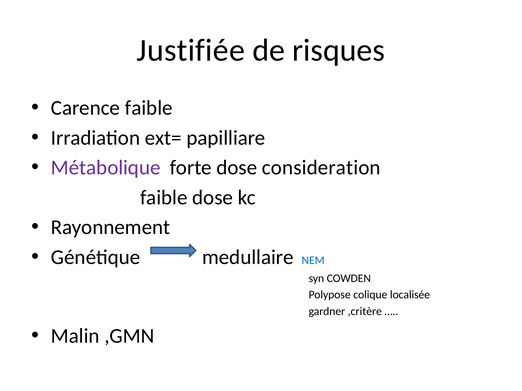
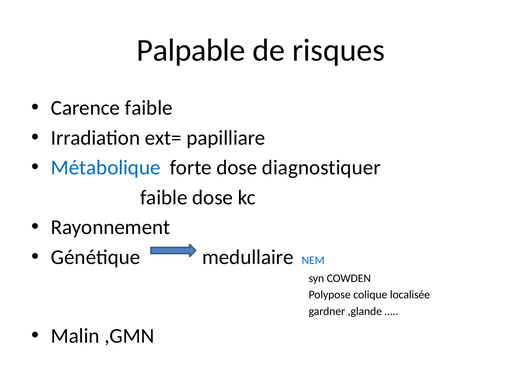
Justifiée: Justifiée -> Palpable (191, 51)
Métabolique colour: purple -> blue (106, 168)
consideration: consideration -> diagnostiquer (321, 168)
,critère: ,critère -> ,glande (365, 312)
